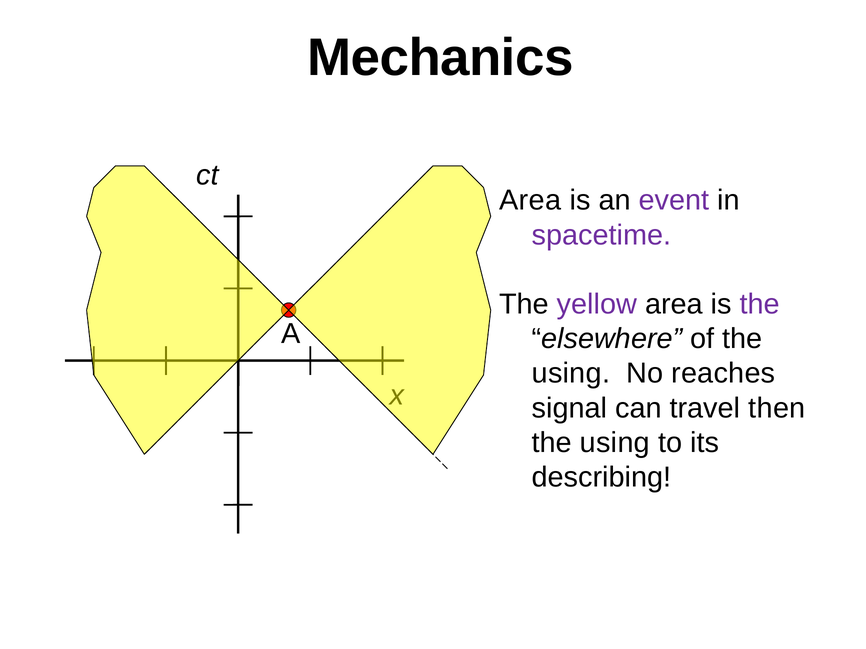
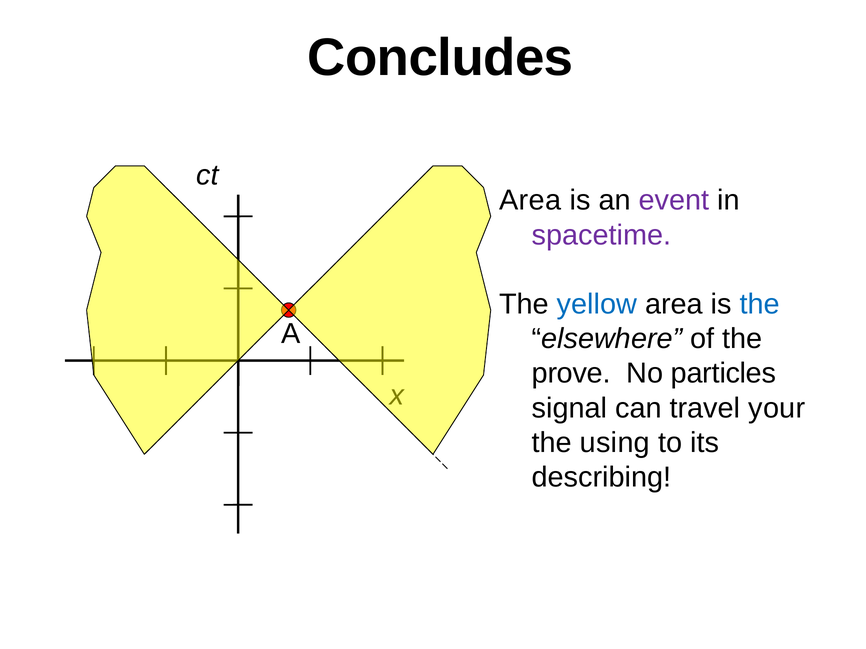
Mechanics: Mechanics -> Concludes (440, 58)
yellow colour: purple -> blue (597, 304)
the colour: purple -> blue (760, 304)
using: using -> prove (571, 374)
reaches: reaches -> particles (724, 374)
then: then -> your (777, 408)
